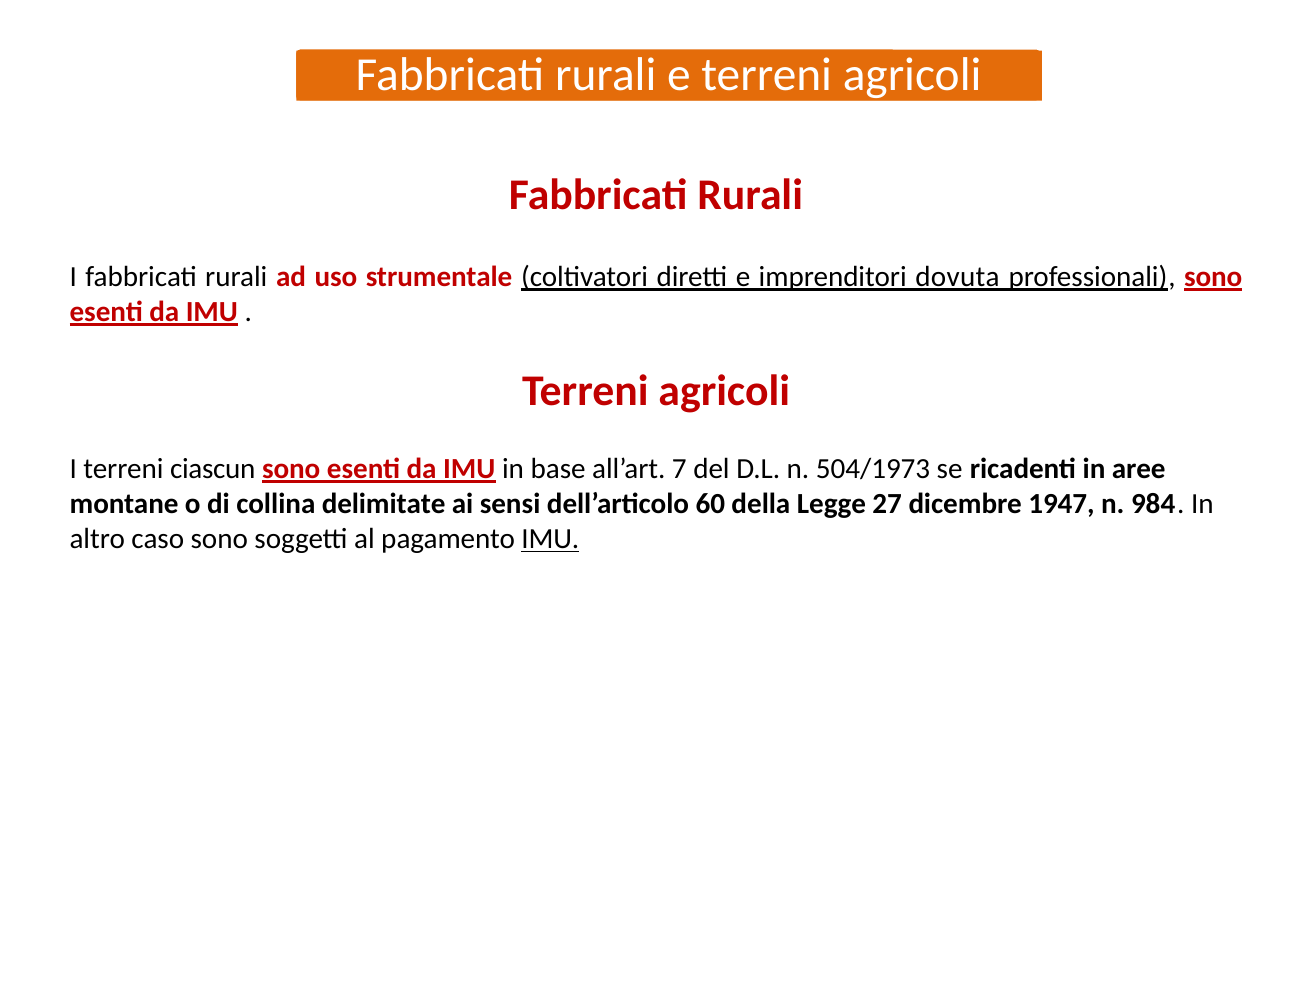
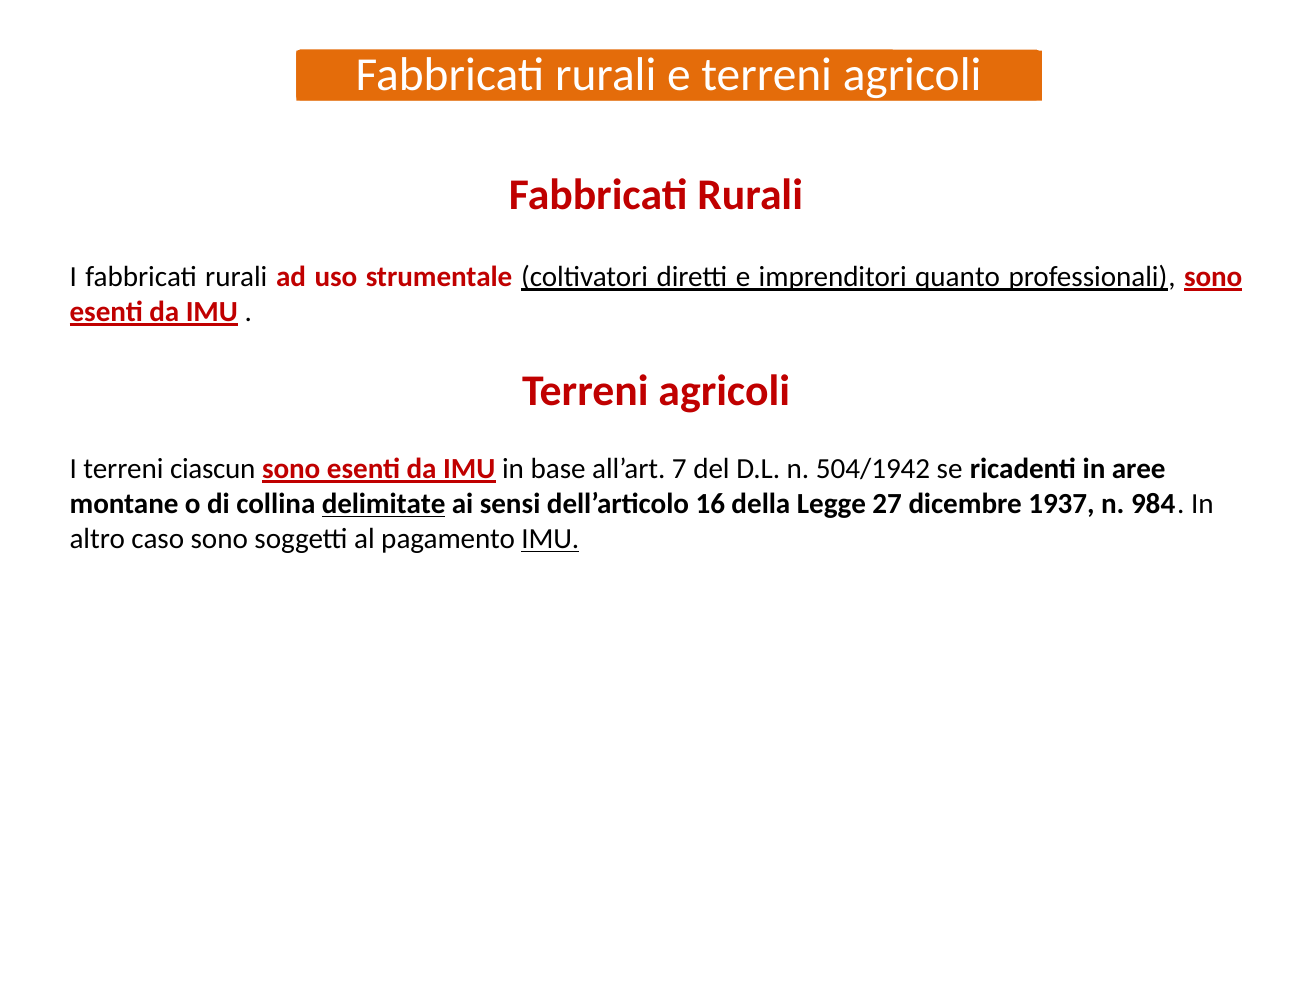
dovuta: dovuta -> quanto (958, 277)
504/1973: 504/1973 -> 504/1942 (873, 469)
delimitate underline: none -> present (384, 504)
60: 60 -> 16 (710, 504)
1947: 1947 -> 1937 (1061, 504)
